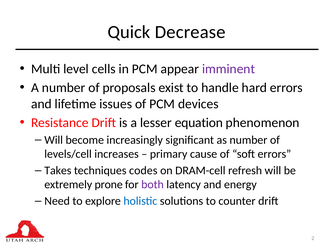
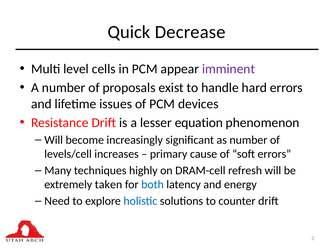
Takes: Takes -> Many (58, 171)
codes: codes -> highly (143, 171)
prone: prone -> taken (109, 185)
both colour: purple -> blue (153, 185)
